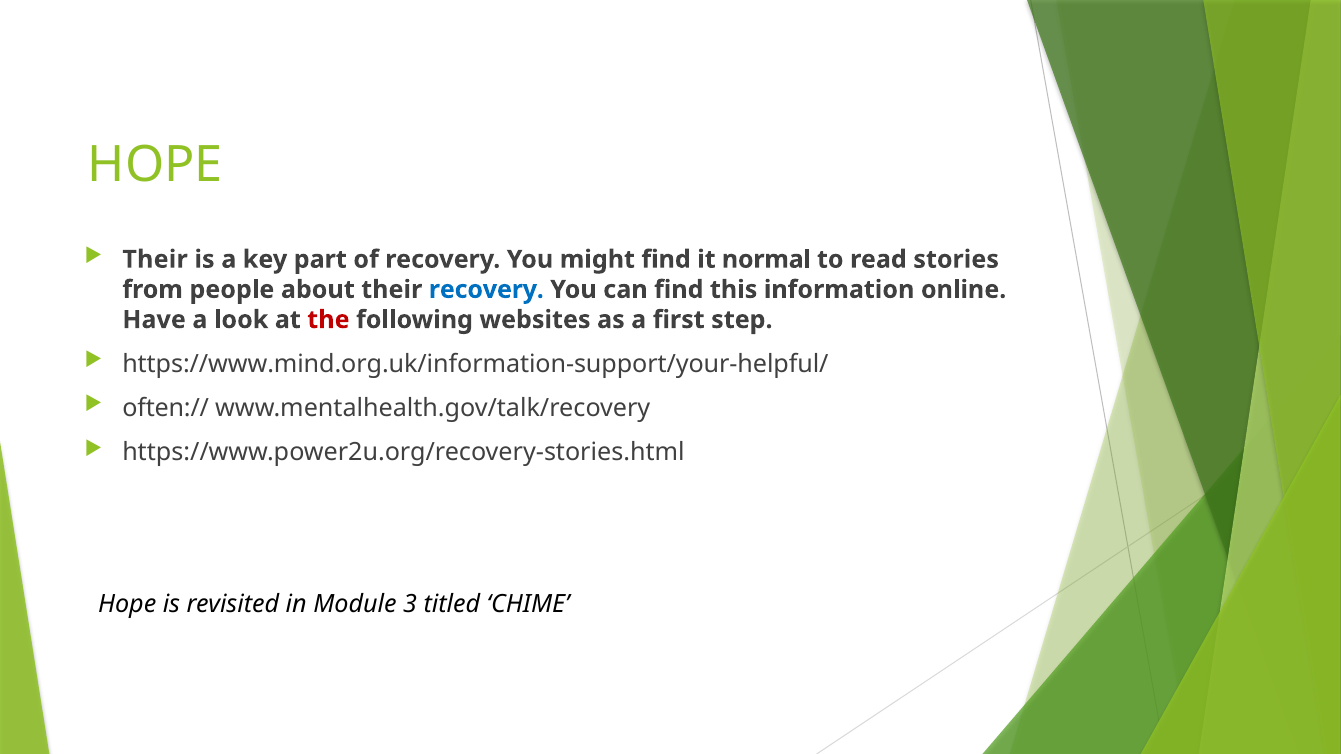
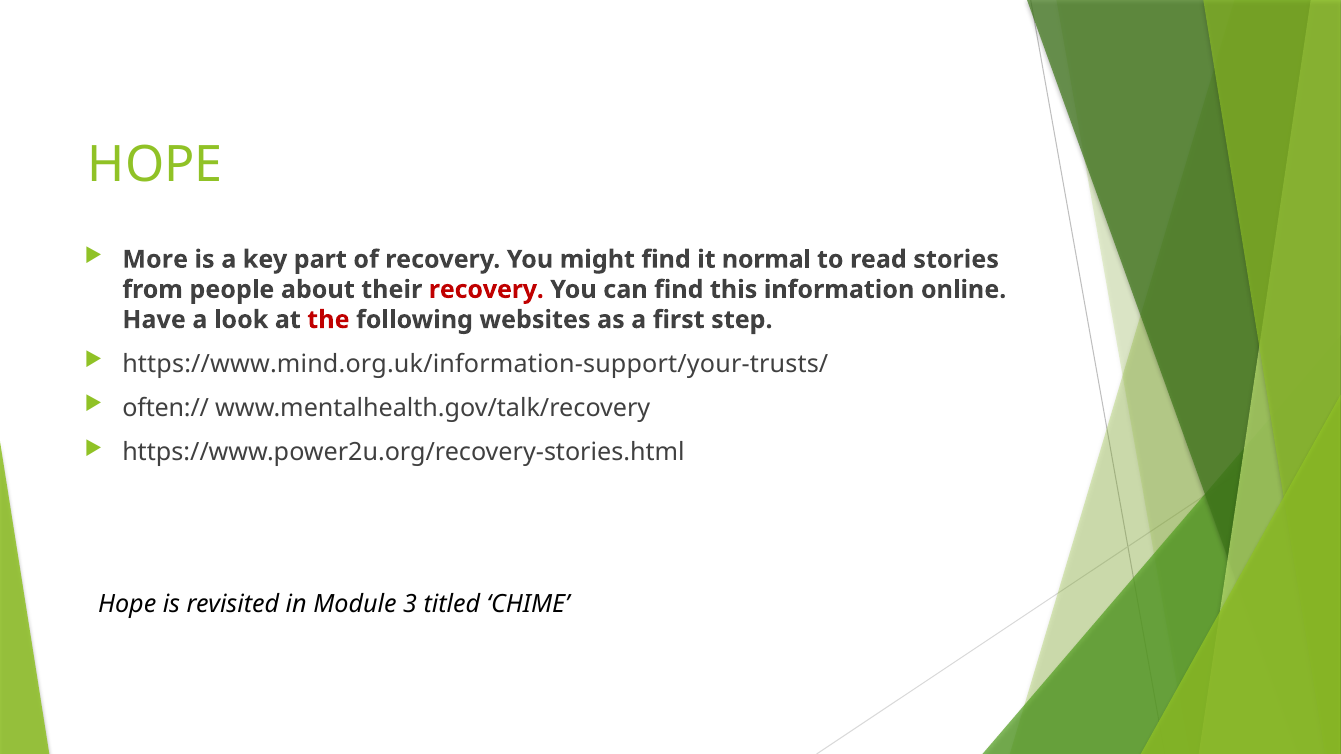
Their: Their -> More (155, 260)
recovery colour: blue -> red (486, 290)
https://www.mind.org.uk/information-support/your-helpful/: https://www.mind.org.uk/information-support/your-helpful/ -> https://www.mind.org.uk/information-support/your-trusts/ (475, 364)
